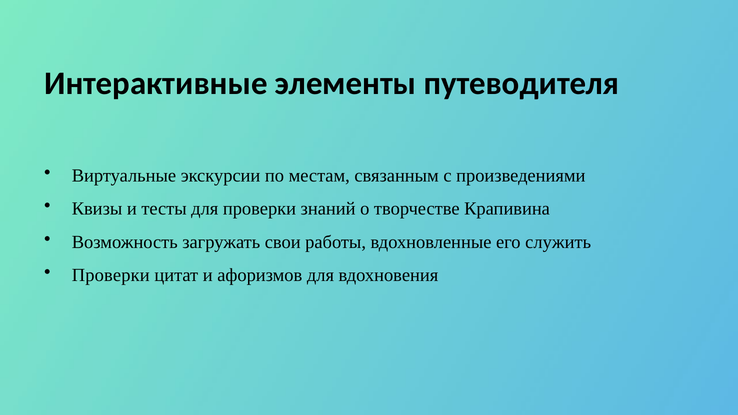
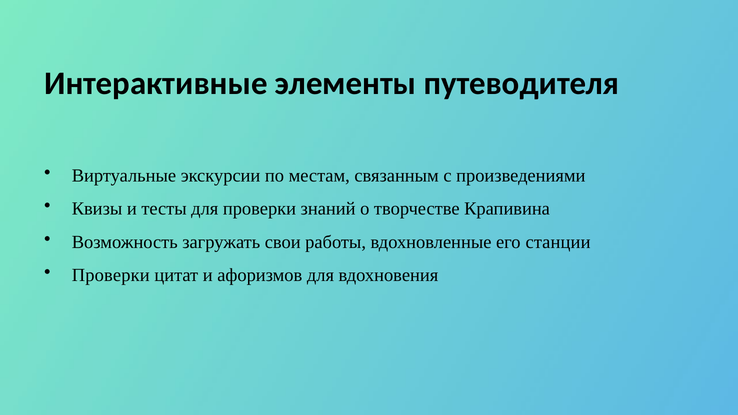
служить: служить -> станции (558, 242)
